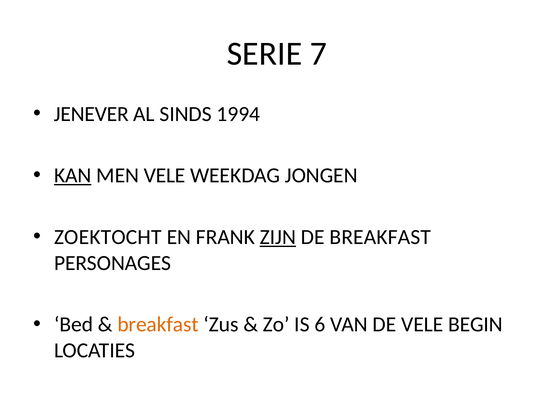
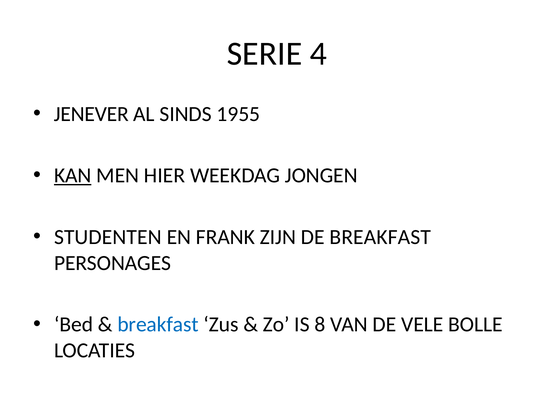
7: 7 -> 4 (319, 54)
1994: 1994 -> 1955 (238, 114)
MEN VELE: VELE -> HIER (165, 176)
ZOEKTOCHT: ZOEKTOCHT -> STUDENTEN (108, 237)
ZIJN underline: present -> none (278, 237)
breakfast colour: orange -> blue (158, 325)
6: 6 -> 8 (320, 325)
BEGIN: BEGIN -> BOLLE (475, 325)
